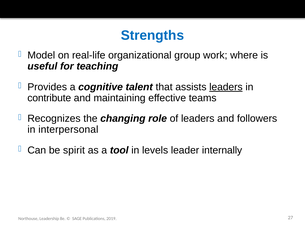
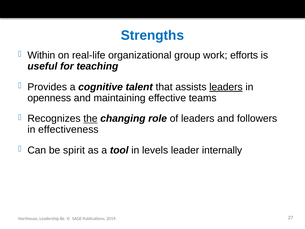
Model: Model -> Within (41, 55)
where: where -> efforts (244, 55)
contribute: contribute -> openness (49, 98)
the underline: none -> present (90, 118)
interpersonal: interpersonal -> effectiveness (68, 129)
